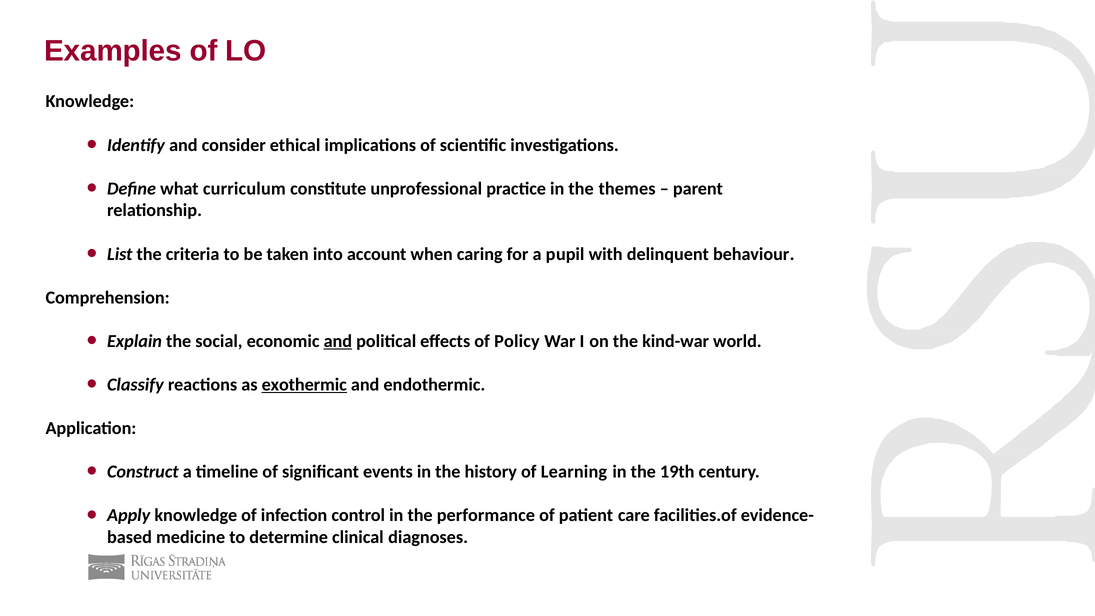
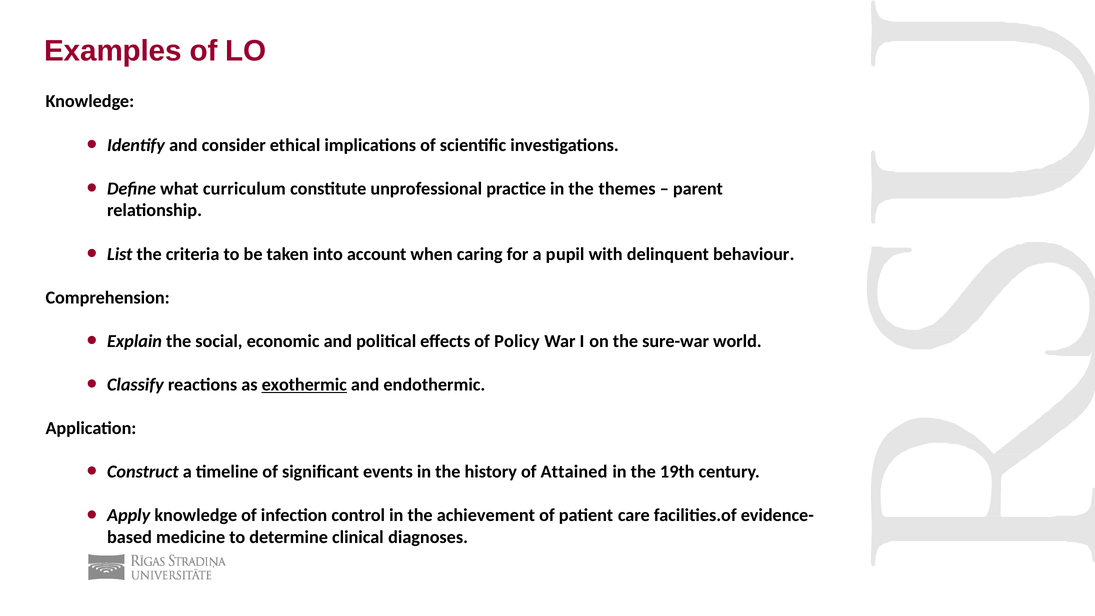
and underline: present -> none (338, 341)
kind-war: kind-war -> sure-war (676, 341)
Learning: Learning -> Attained (574, 472)
performance: performance -> achievement (486, 515)
